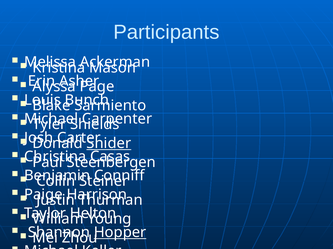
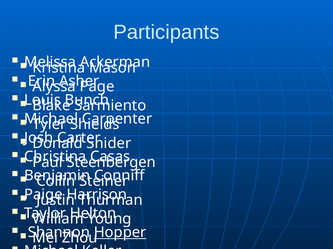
Snider underline: present -> none (109, 144)
